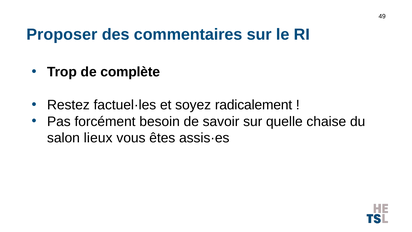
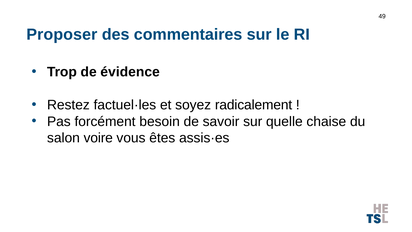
complète: complète -> évidence (130, 72)
lieux: lieux -> voire (98, 138)
